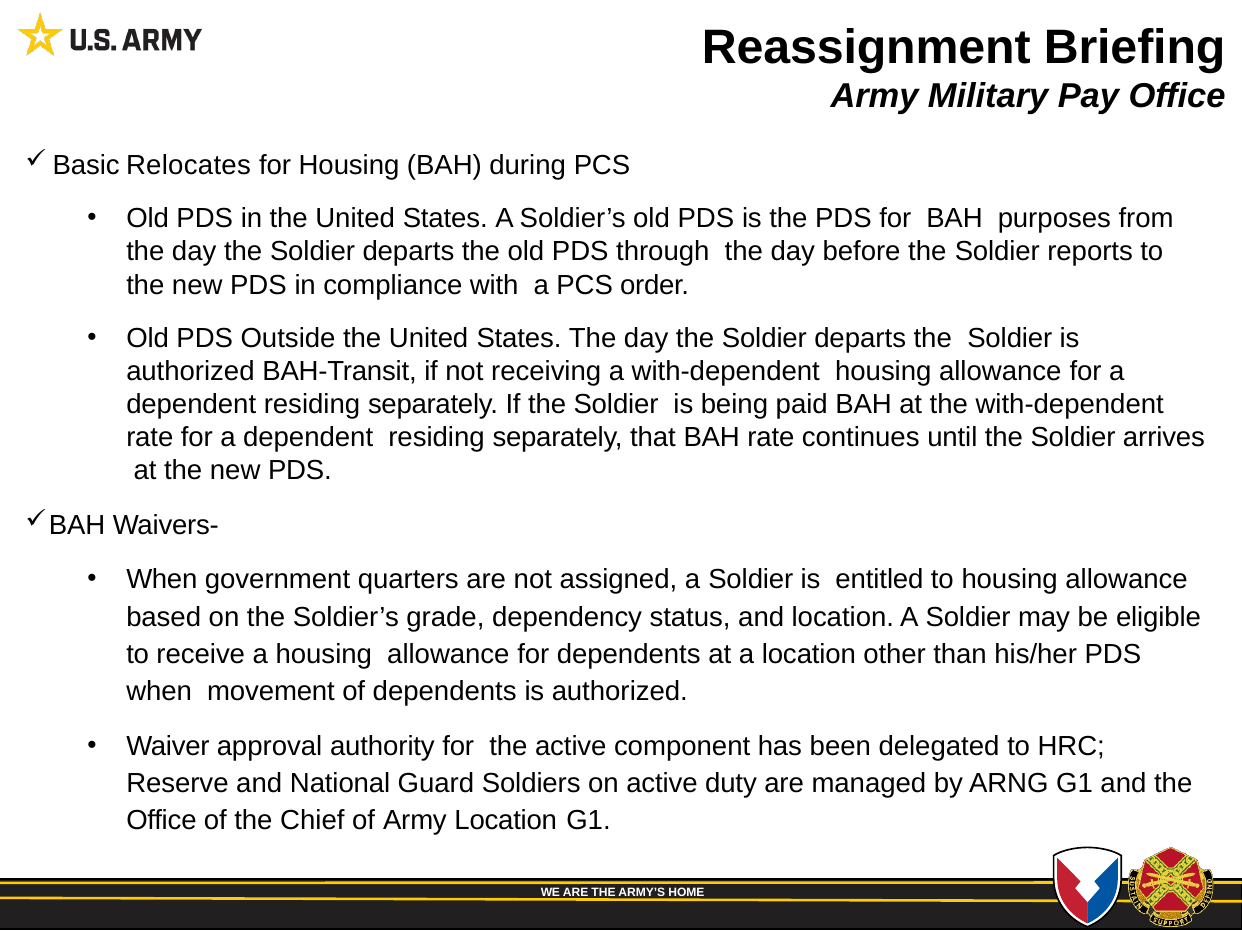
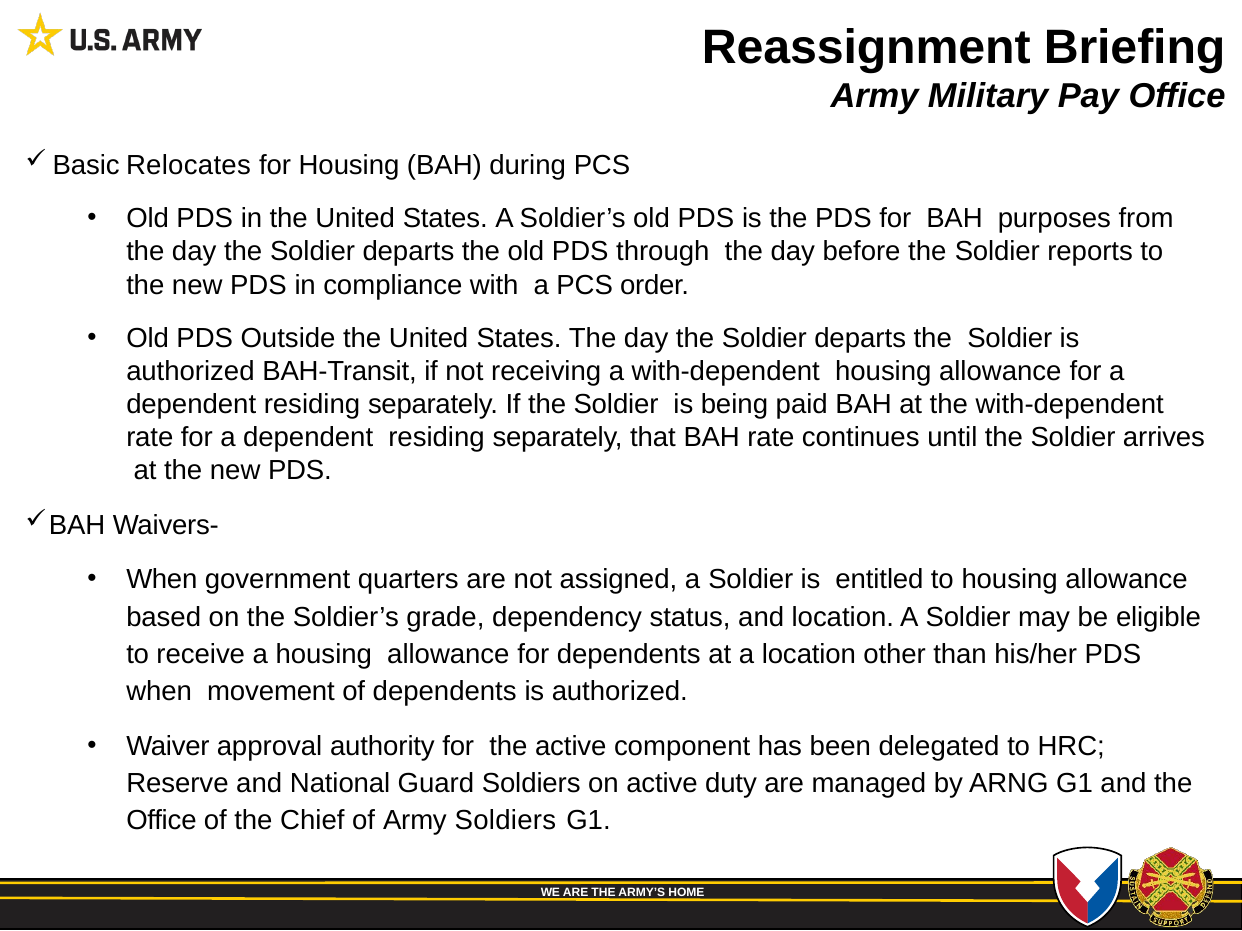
Army Location: Location -> Soldiers (505, 821)
